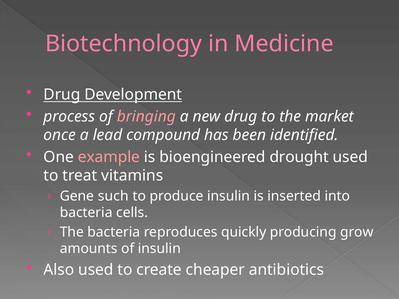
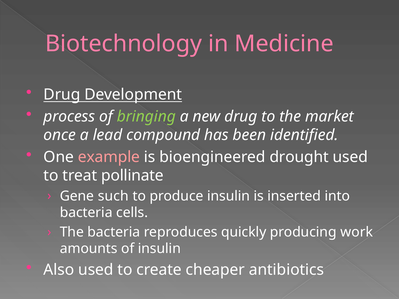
bringing colour: pink -> light green (146, 117)
vitamins: vitamins -> pollinate (132, 176)
grow: grow -> work (357, 232)
